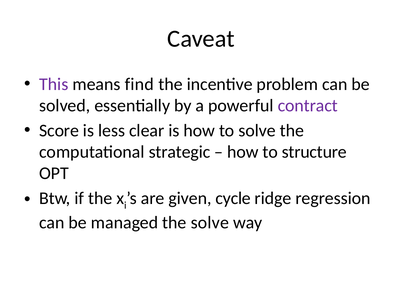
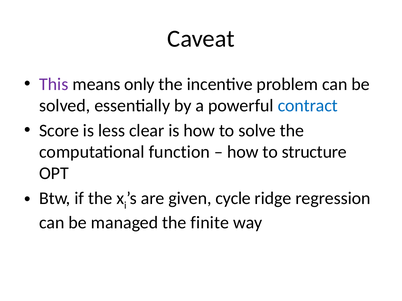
find: find -> only (140, 84)
contract colour: purple -> blue (308, 106)
strategic: strategic -> function (179, 152)
the solve: solve -> finite (210, 223)
